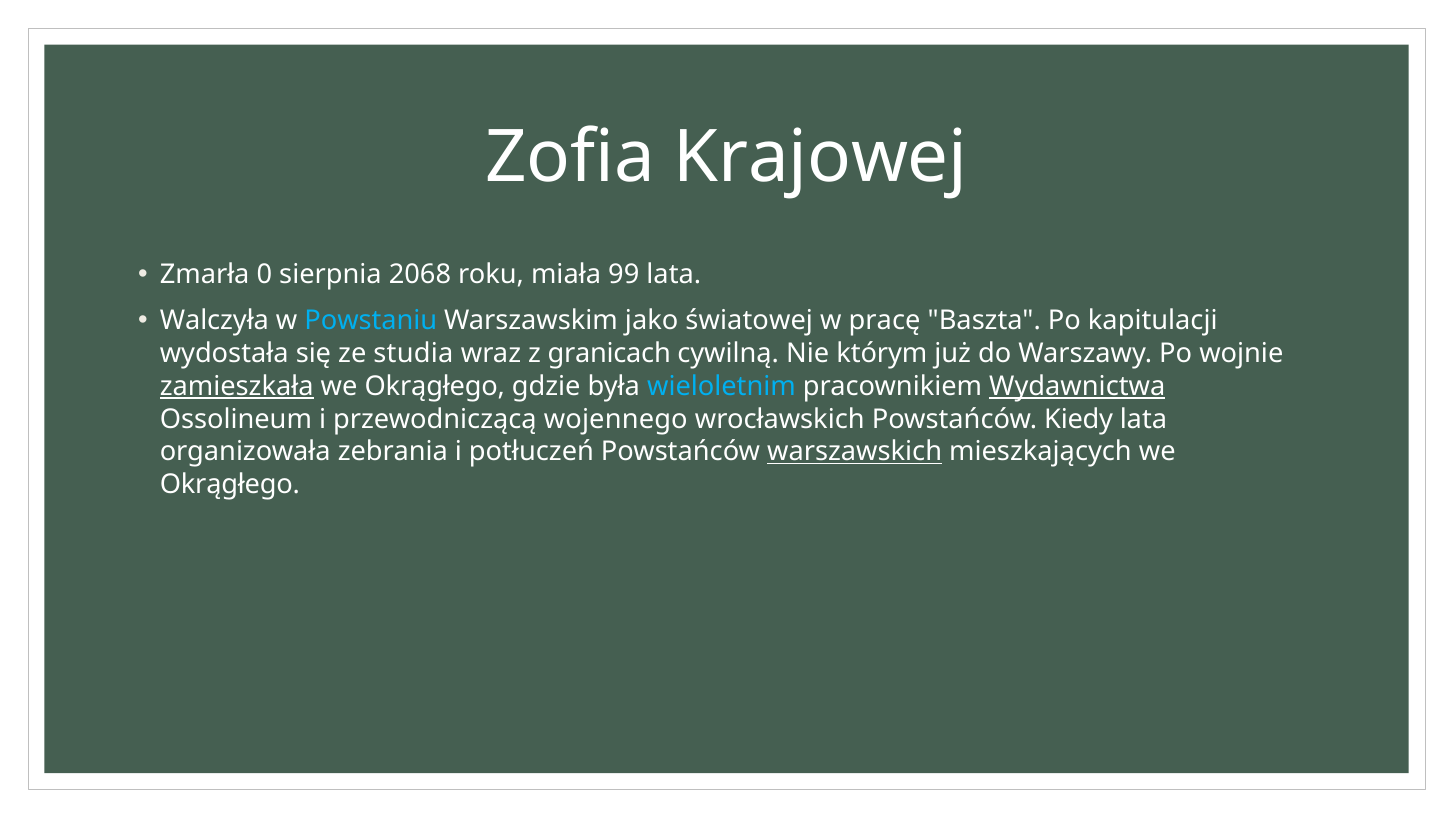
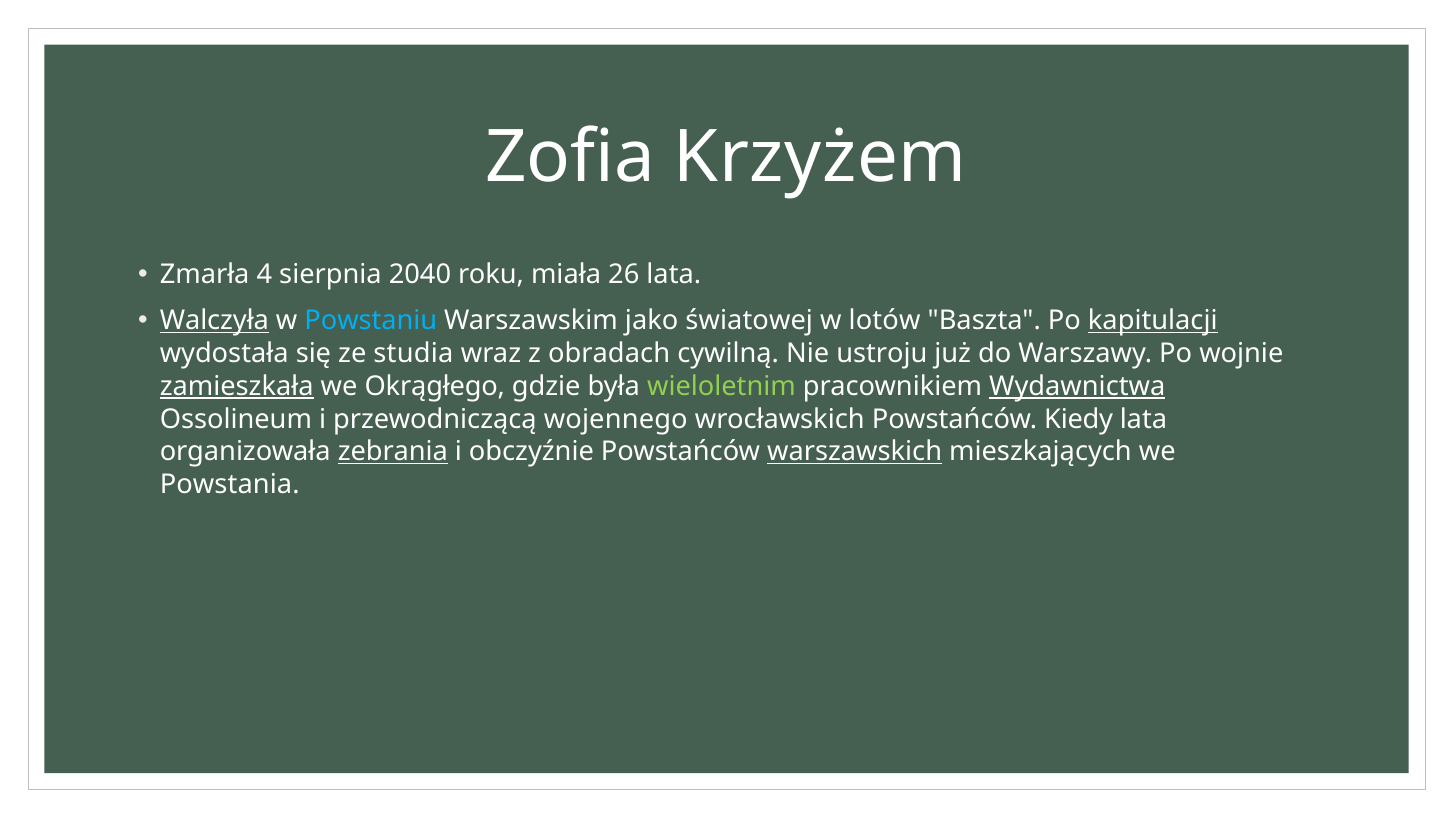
Krajowej: Krajowej -> Krzyżem (820, 158)
0: 0 -> 4 (265, 274)
2068: 2068 -> 2040 (420, 274)
99: 99 -> 26 (624, 274)
Walczyła underline: none -> present (214, 321)
pracę: pracę -> lotów (885, 321)
kapitulacji underline: none -> present (1153, 321)
granicach: granicach -> obradach (609, 353)
którym: którym -> ustroju (882, 353)
wieloletnim colour: light blue -> light green (721, 386)
zebrania underline: none -> present (393, 451)
potłuczeń: potłuczeń -> obczyźnie (531, 451)
Okrągłego: Okrągłego -> Powstania (230, 484)
